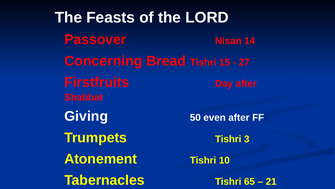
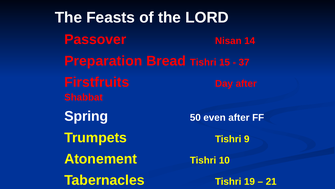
Concerning: Concerning -> Preparation (103, 61)
27: 27 -> 37 (244, 62)
Giving: Giving -> Spring (86, 116)
3: 3 -> 9 (247, 139)
65: 65 -> 19 (249, 181)
